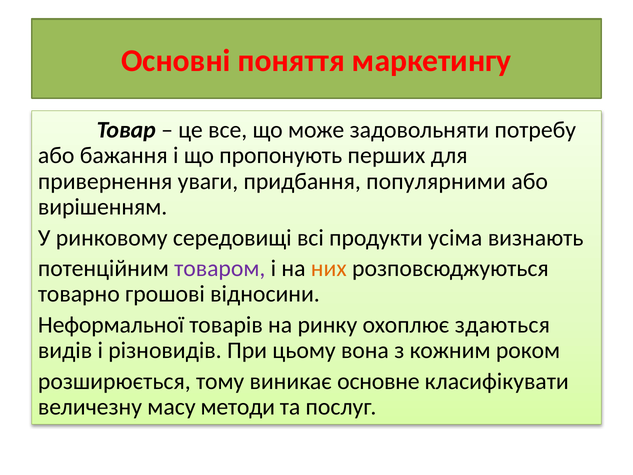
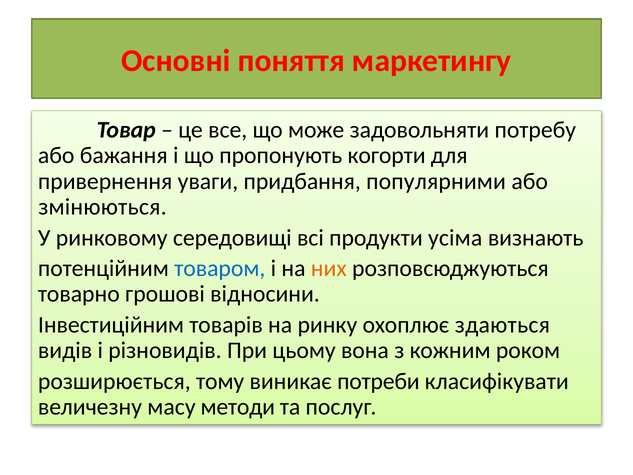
перших: перших -> когорти (387, 156)
вирішенням: вирішенням -> змінюються (102, 207)
товаром colour: purple -> blue (220, 268)
Неформальної: Неформальної -> Інвестиційним (111, 325)
основне: основне -> потреби (378, 381)
